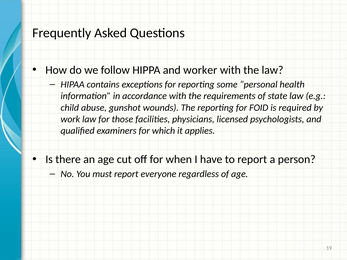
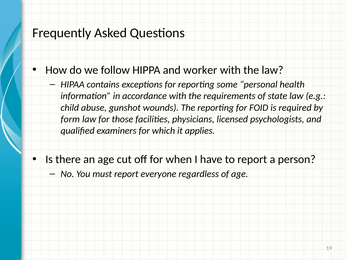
work: work -> form (70, 119)
